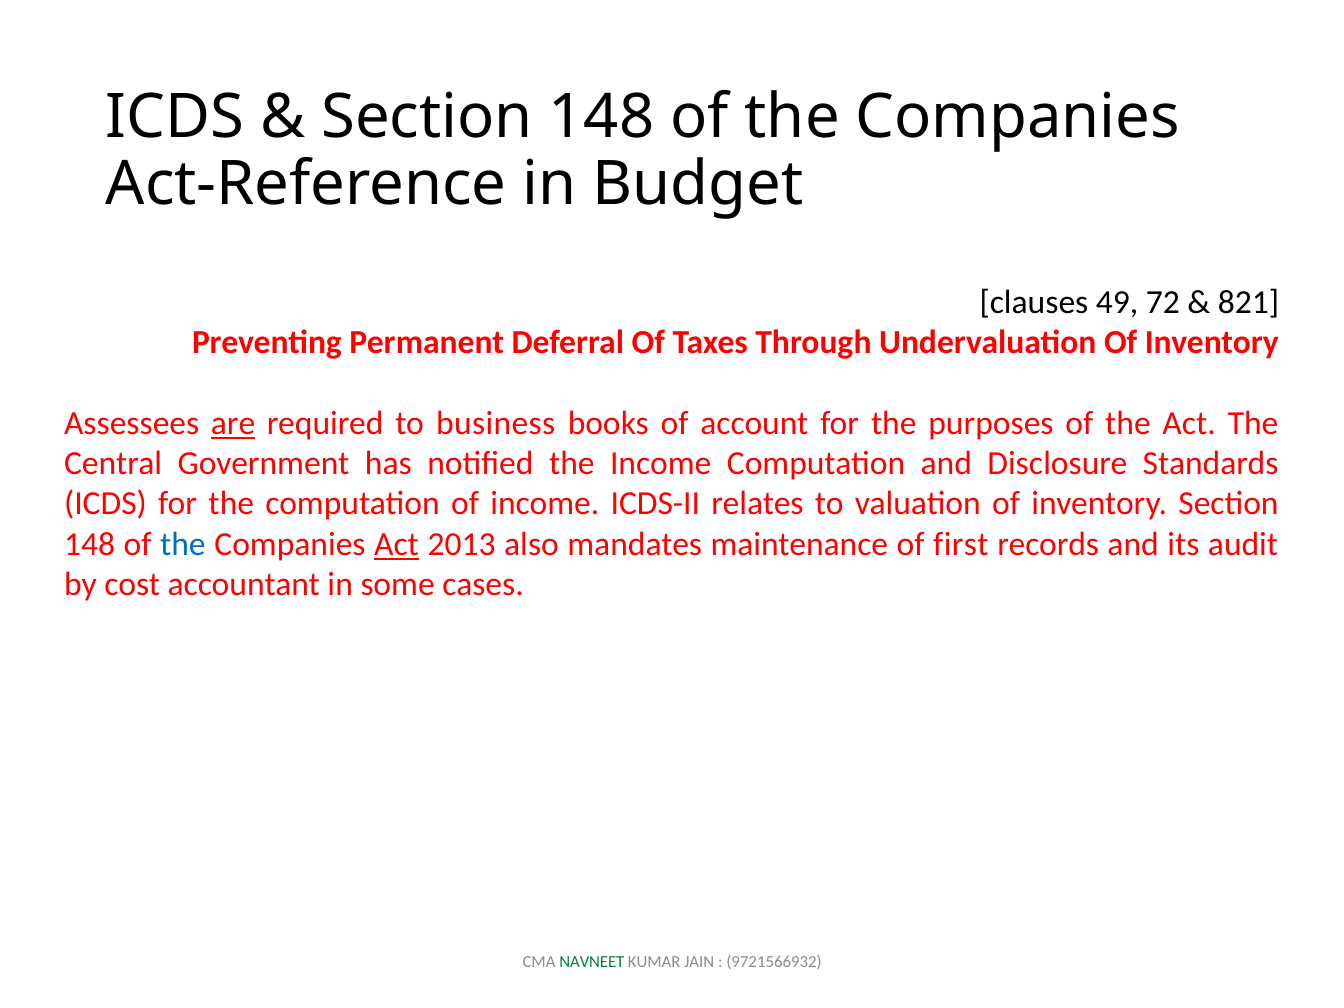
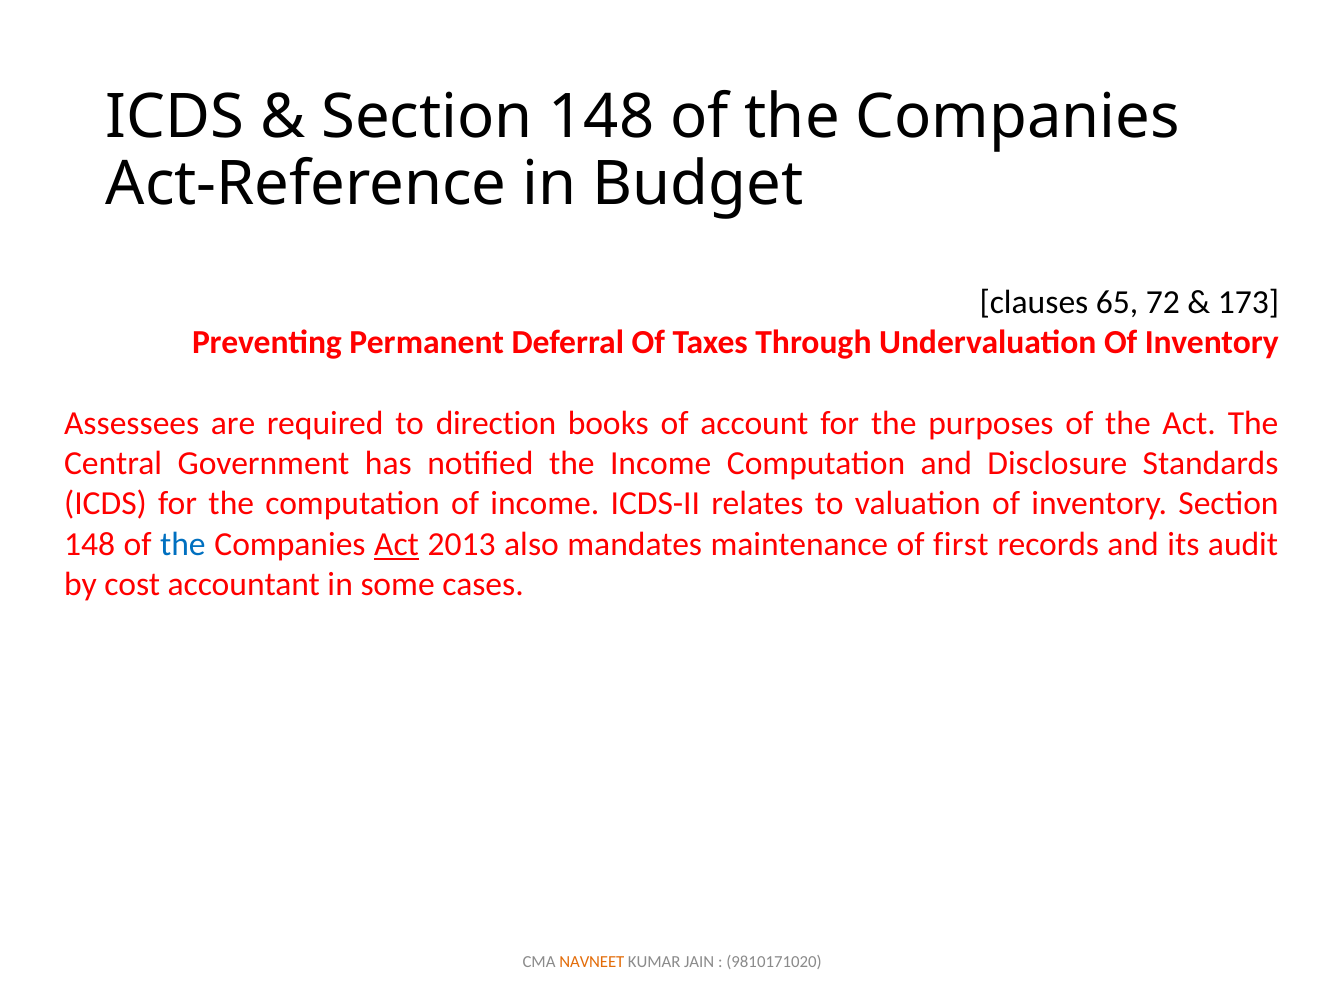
49: 49 -> 65 (1117, 302)
821: 821 -> 173 (1249, 302)
are underline: present -> none (233, 423)
business: business -> direction (496, 423)
NAVNEET colour: green -> orange (592, 962)
9721566932: 9721566932 -> 9810171020 (774, 962)
